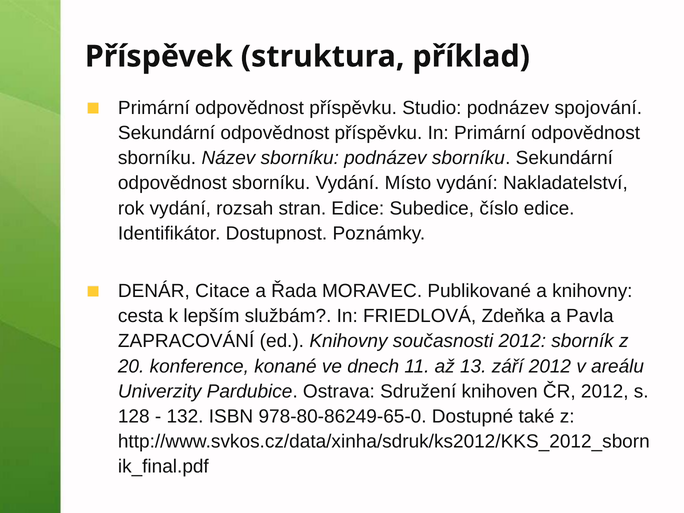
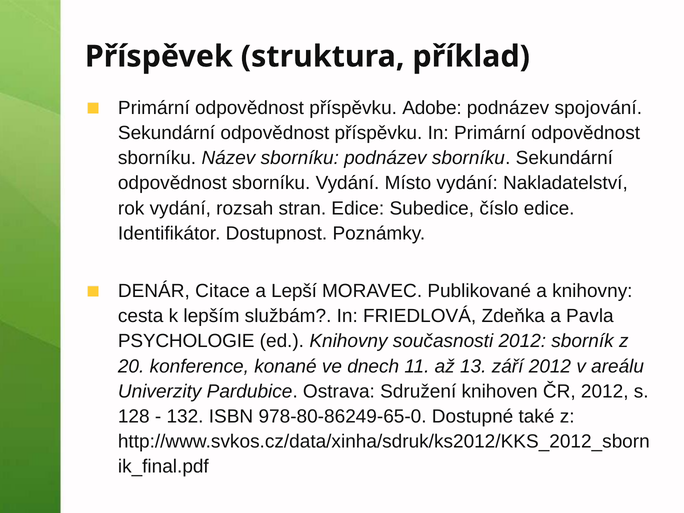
Studio: Studio -> Adobe (432, 108)
Řada: Řada -> Lepší (294, 291)
ZAPRACOVÁNÍ: ZAPRACOVÁNÍ -> PSYCHOLOGIE (186, 341)
